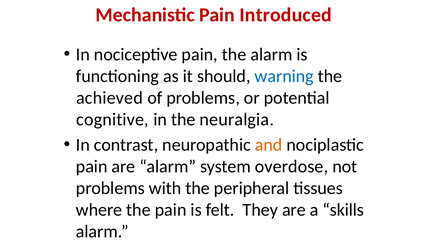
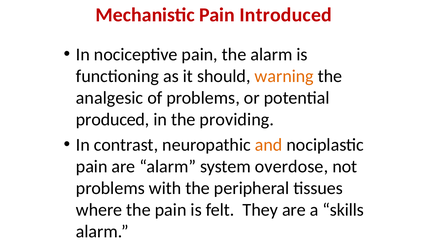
warning colour: blue -> orange (284, 76)
achieved: achieved -> analgesic (110, 98)
cognitive: cognitive -> produced (113, 119)
neuralgia: neuralgia -> providing (237, 119)
